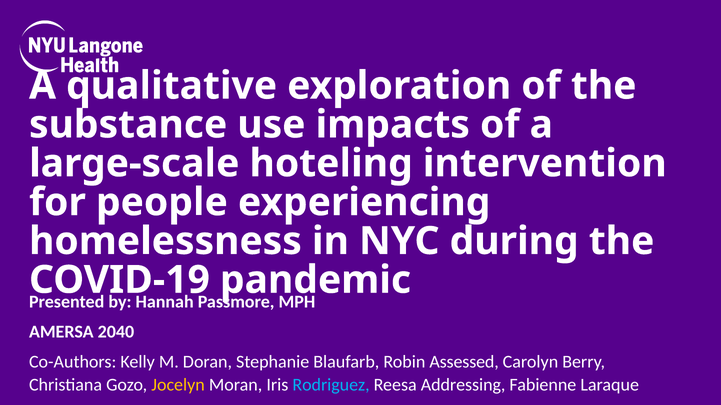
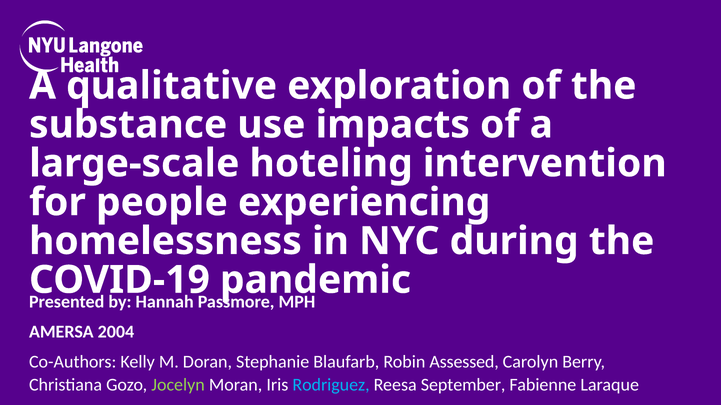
2040: 2040 -> 2004 (116, 332)
Jocelyn colour: yellow -> light green (178, 385)
Addressing: Addressing -> September (463, 385)
